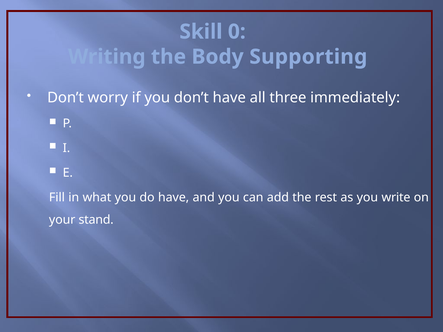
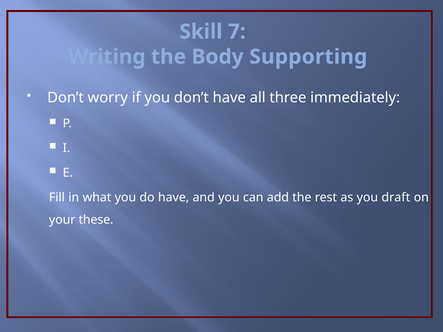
0: 0 -> 7 (237, 32)
write: write -> draft (396, 198)
stand: stand -> these (96, 220)
